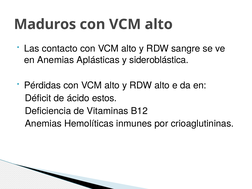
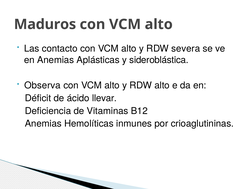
sangre: sangre -> severa (186, 49)
Pérdidas: Pérdidas -> Observa (42, 85)
estos: estos -> llevar (104, 98)
